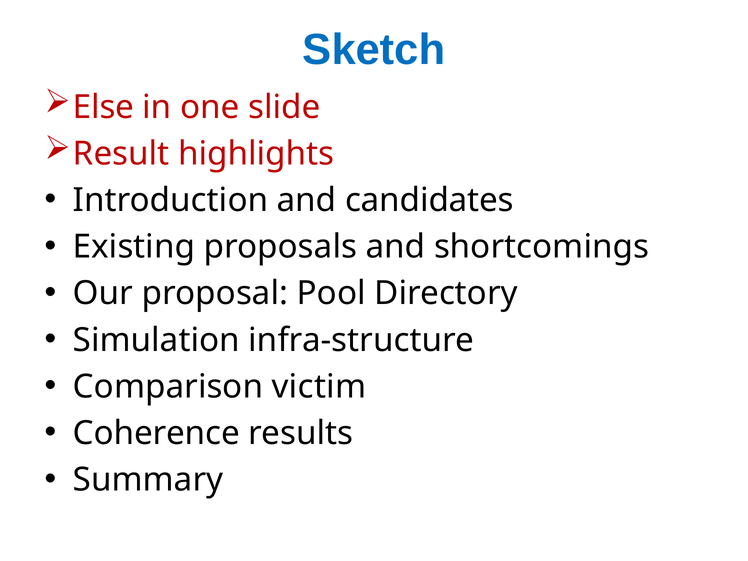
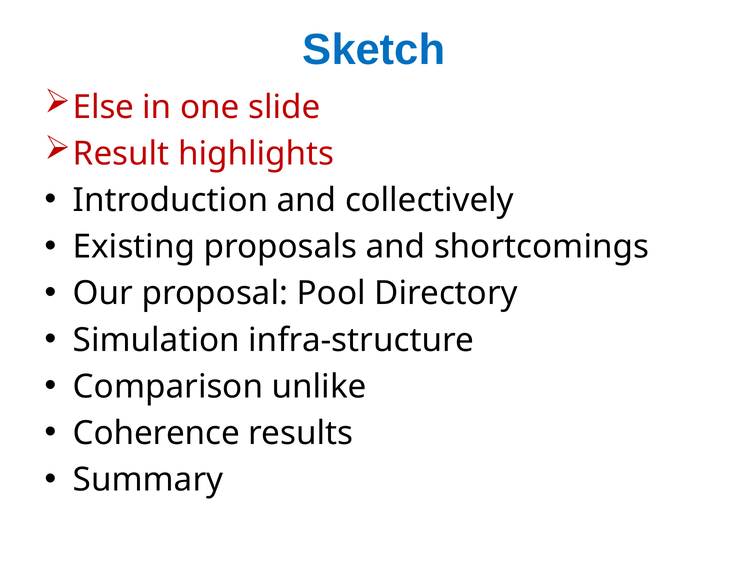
candidates: candidates -> collectively (429, 200)
victim: victim -> unlike (319, 387)
